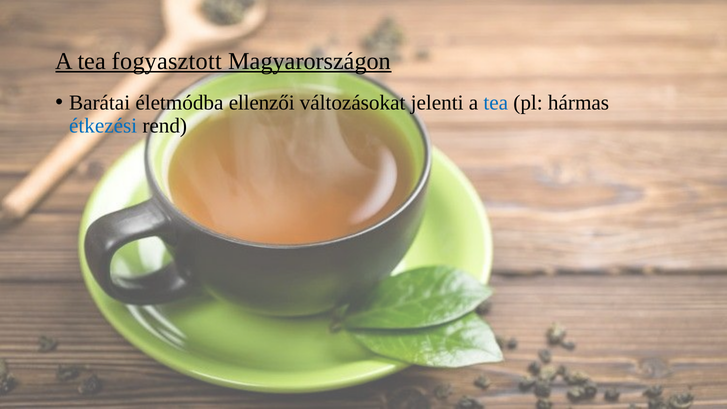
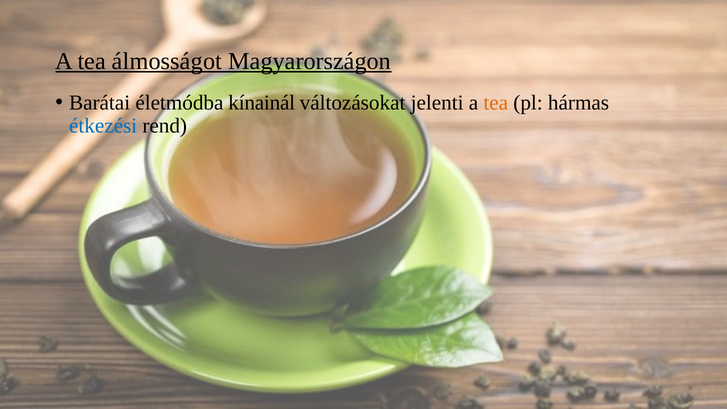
fogyasztott: fogyasztott -> álmosságot (167, 61)
ellenzői: ellenzői -> kínainál (262, 103)
tea colour: blue -> orange (496, 103)
